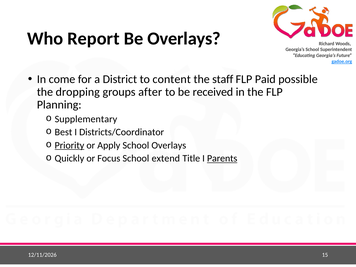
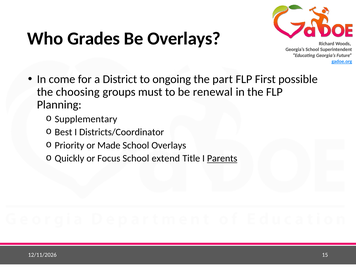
Report: Report -> Grades (94, 39)
content: content -> ongoing (172, 79)
staff: staff -> part (223, 79)
Paid: Paid -> First (265, 79)
dropping: dropping -> choosing (78, 92)
after: after -> must (150, 92)
received: received -> renewal (213, 92)
Priority underline: present -> none (69, 145)
Apply: Apply -> Made (109, 145)
